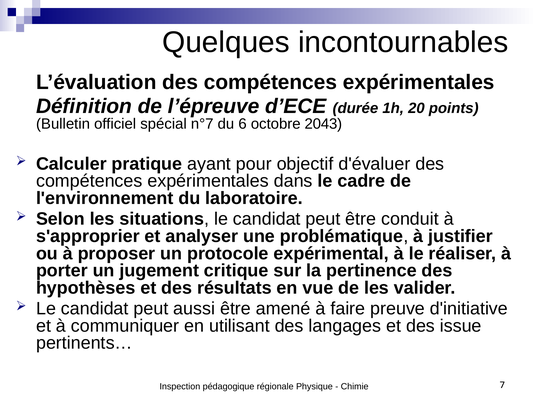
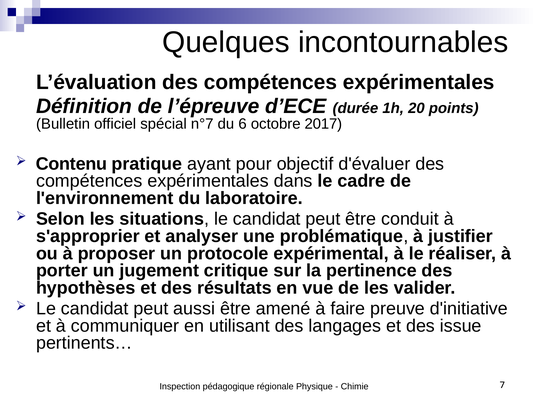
2043: 2043 -> 2017 (323, 124)
Calculer: Calculer -> Contenu (71, 164)
